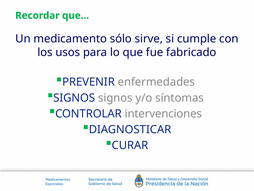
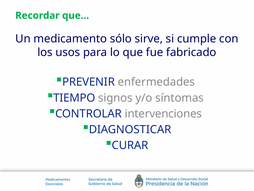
SIGNOS: SIGNOS -> TIEMPO (74, 98)
